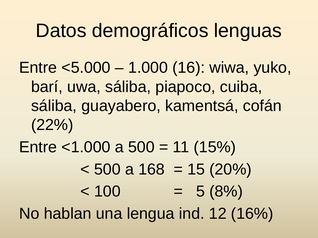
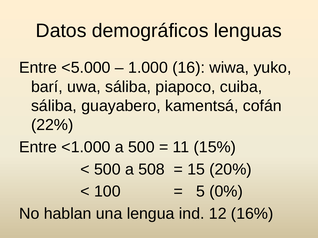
168: 168 -> 508 (152, 170)
8%: 8% -> 0% (226, 192)
